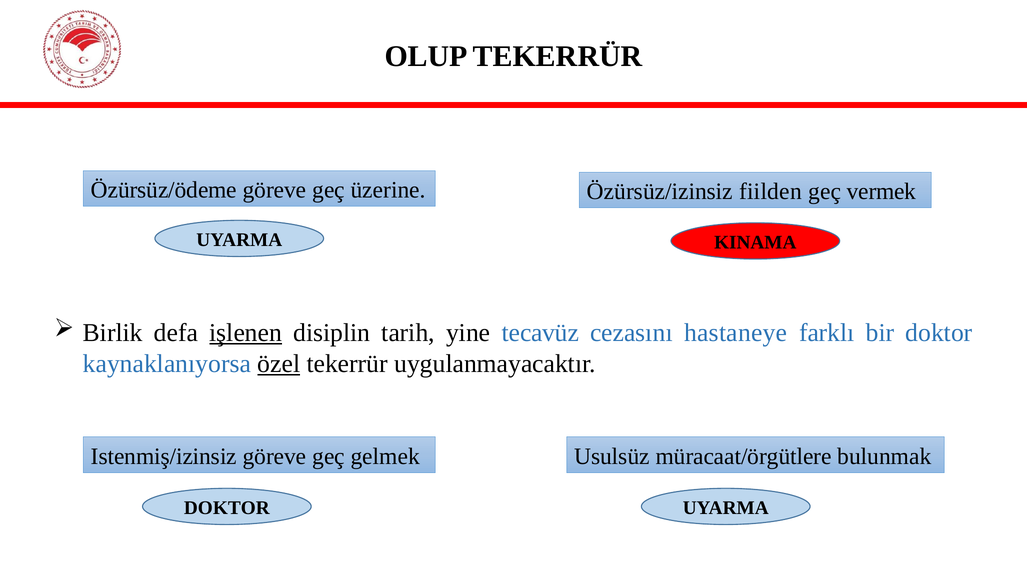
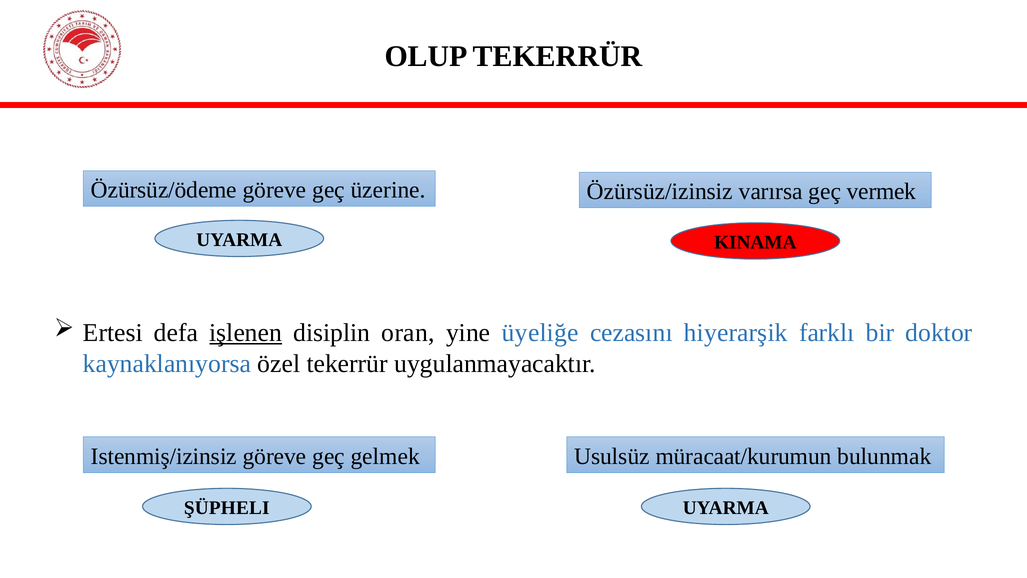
fiilden: fiilden -> varırsa (771, 192)
Birlik: Birlik -> Ertesi (113, 333)
tarih: tarih -> oran (408, 333)
tecavüz: tecavüz -> üyeliğe (540, 333)
hastaneye: hastaneye -> hiyerarşik (736, 333)
özel underline: present -> none (279, 363)
müracaat/örgütlere: müracaat/örgütlere -> müracaat/kurumun (744, 456)
DOKTOR: DOKTOR -> ŞÜPHELI (227, 507)
